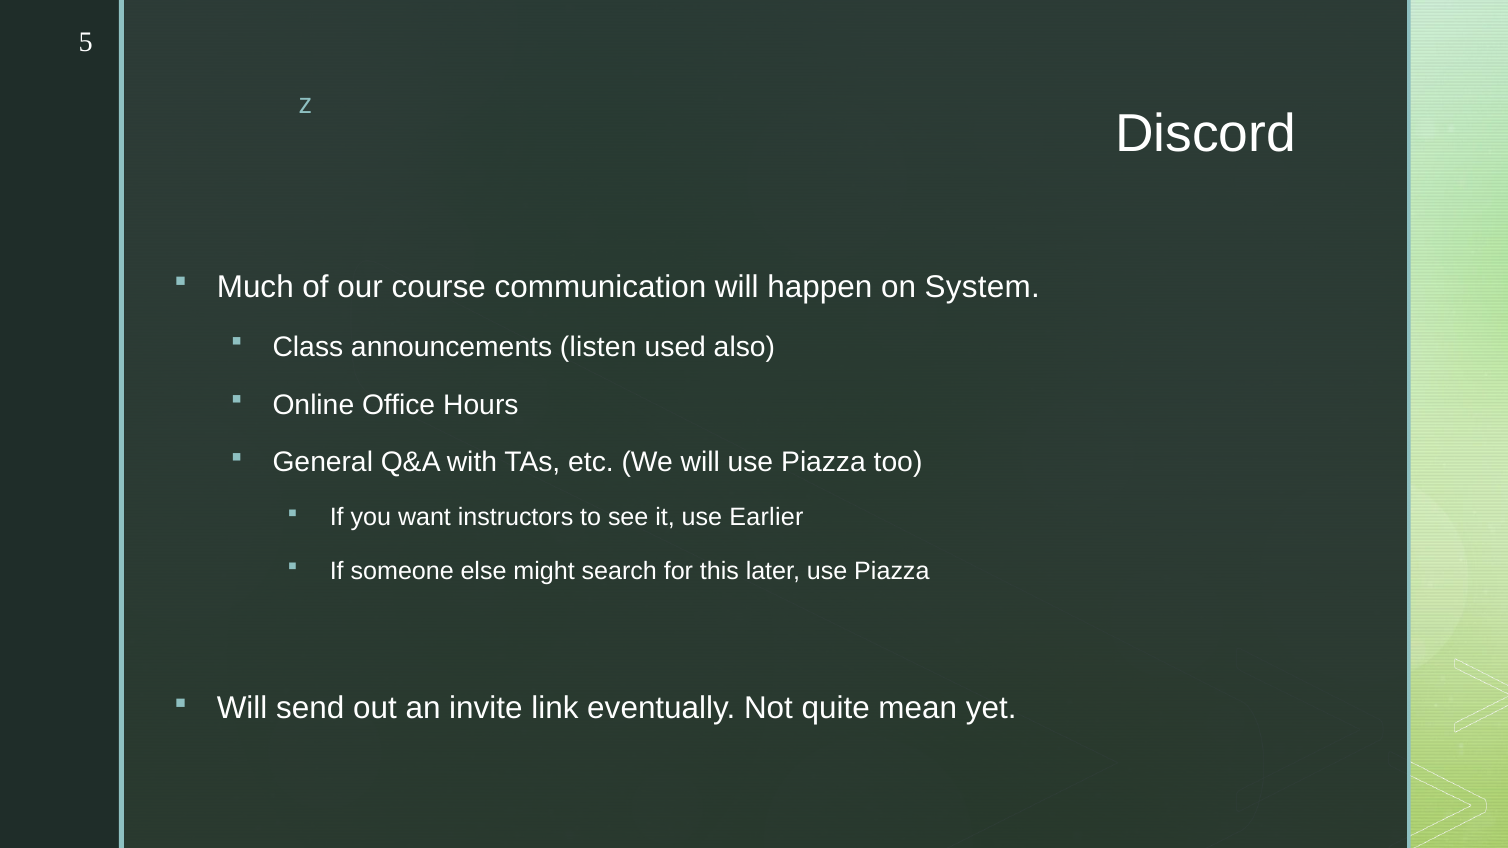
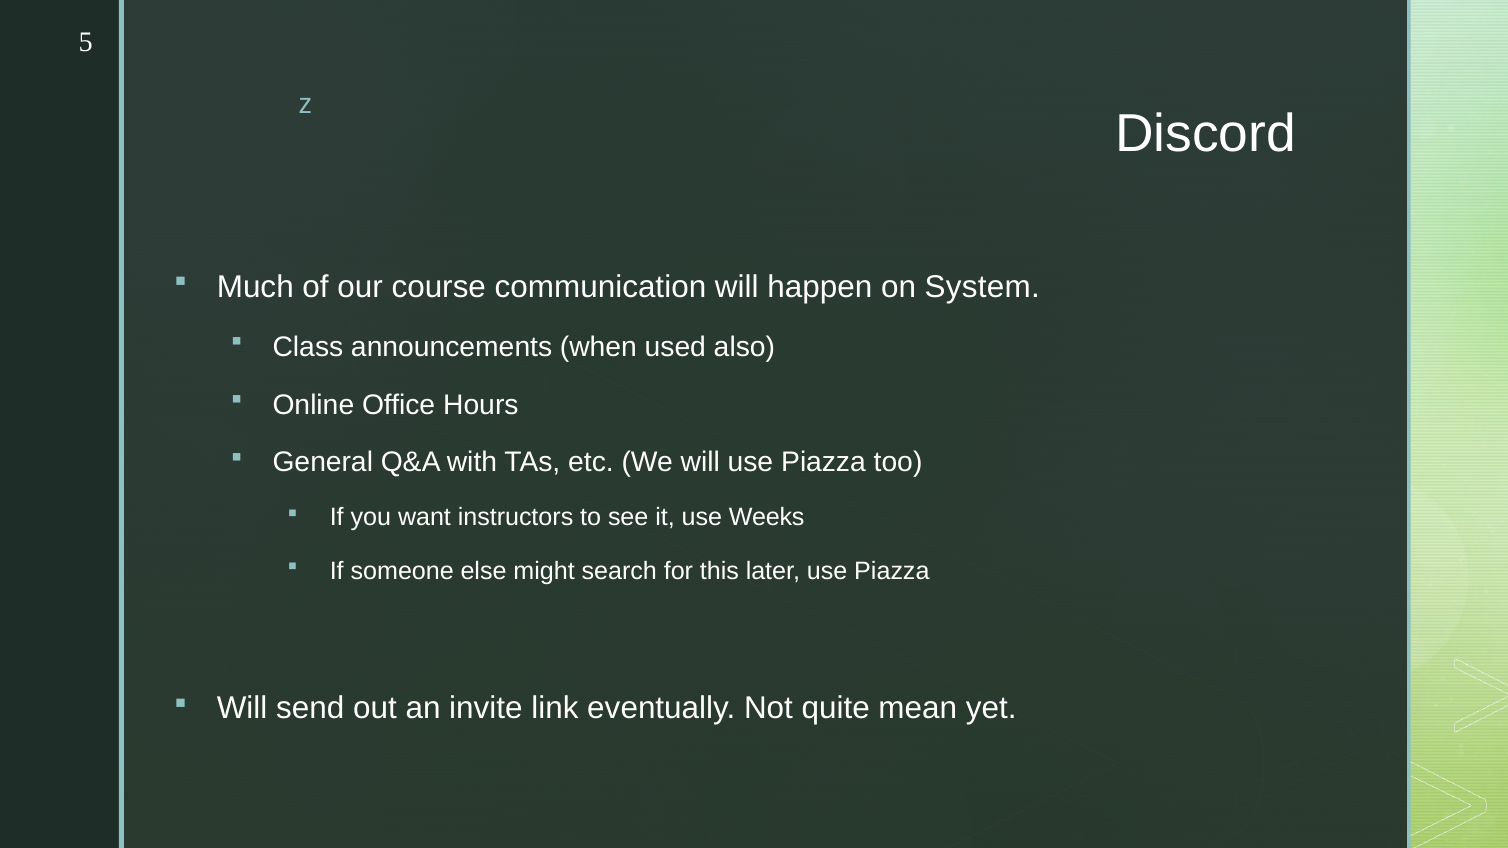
listen: listen -> when (598, 347)
Earlier: Earlier -> Weeks (767, 518)
